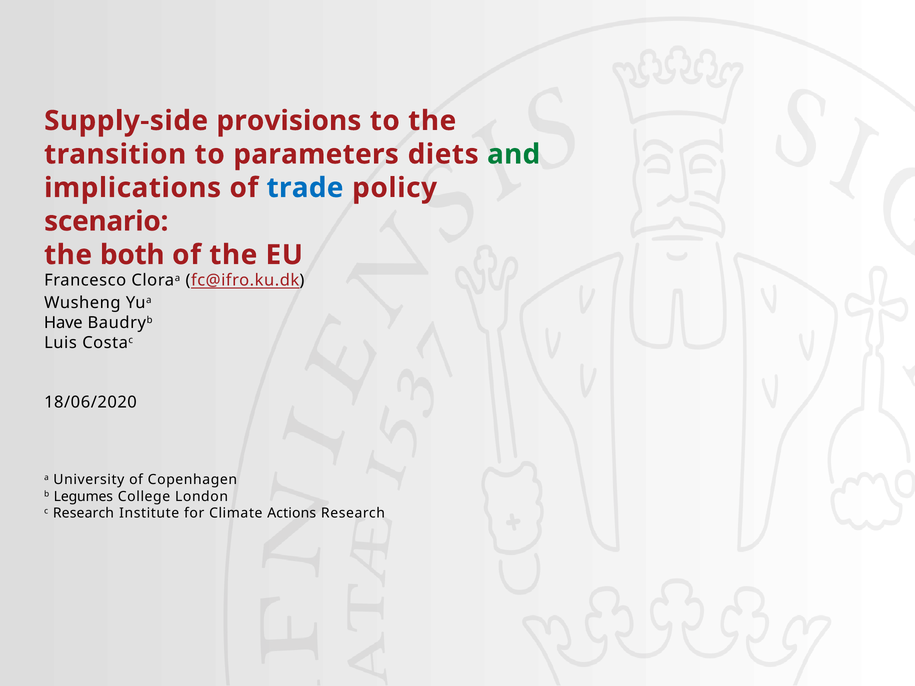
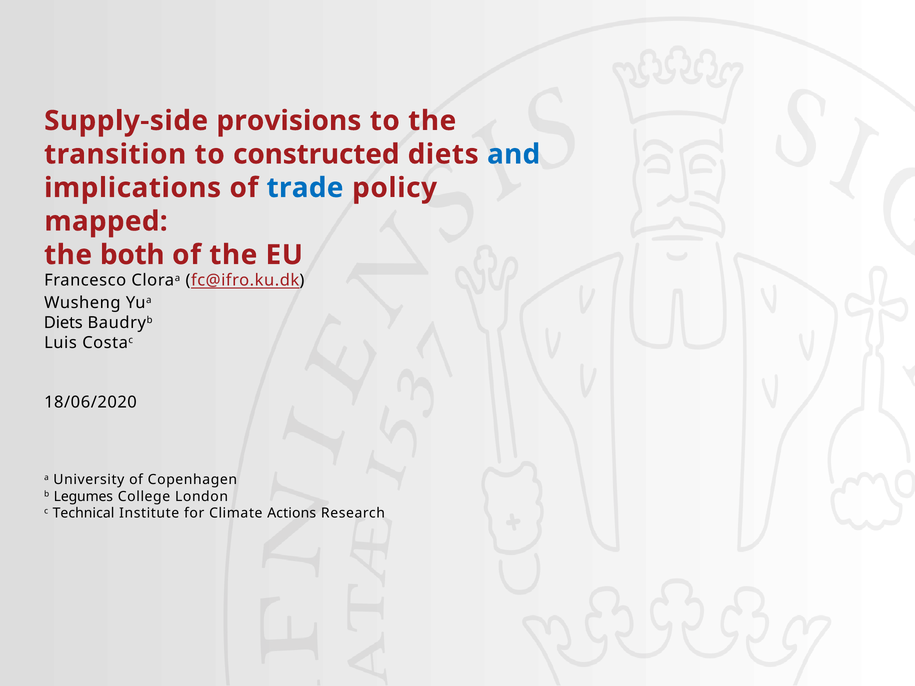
parameters: parameters -> constructed (316, 154)
and colour: green -> blue (514, 154)
scenario: scenario -> mapped (106, 221)
Have: Have -> Diets (63, 323)
c Research: Research -> Technical (84, 514)
